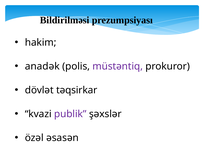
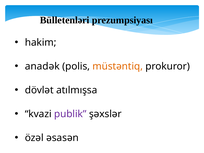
Bildirilməsi: Bildirilməsi -> Bülletenləri (65, 20)
müstəntiq colour: purple -> orange (118, 66)
təqsirkar: təqsirkar -> atılmışsa (77, 90)
